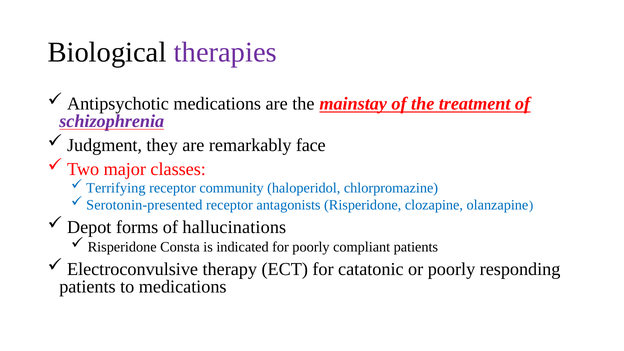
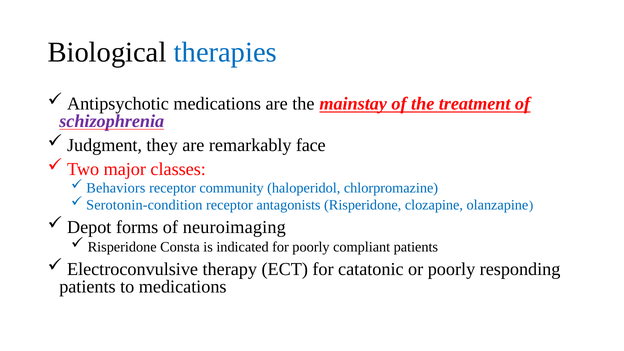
therapies colour: purple -> blue (225, 52)
Terrifying: Terrifying -> Behaviors (116, 188)
Serotonin-presented: Serotonin-presented -> Serotonin-condition (144, 205)
hallucinations: hallucinations -> neuroimaging (234, 227)
